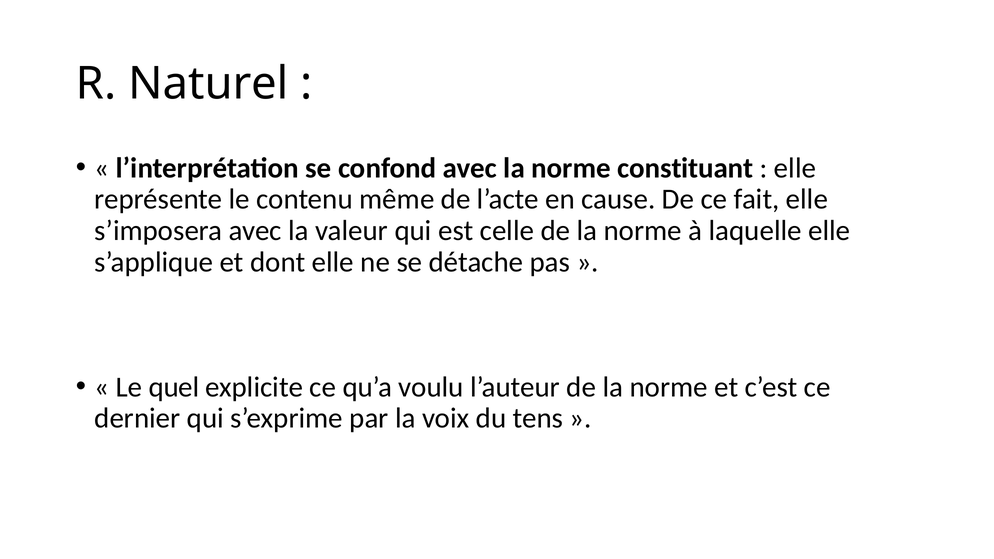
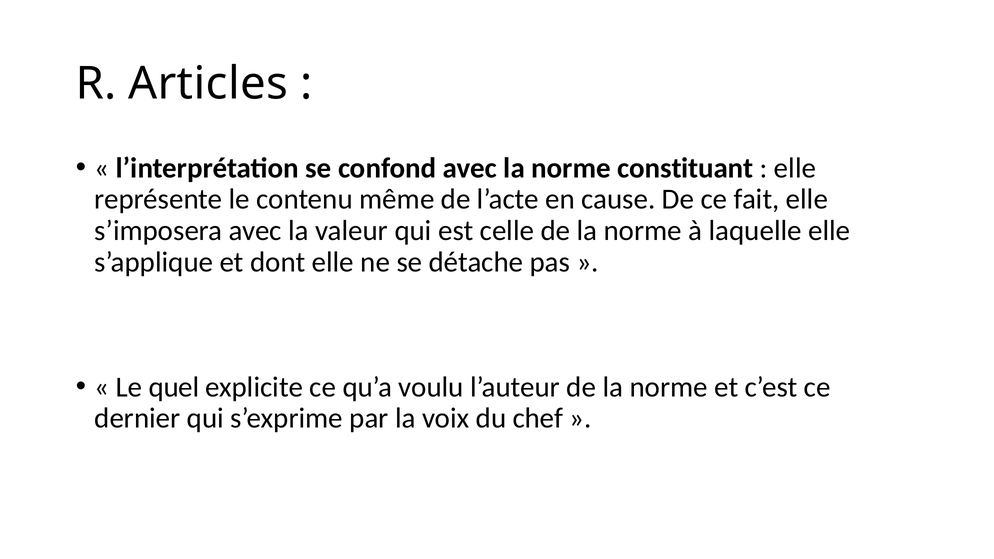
Naturel: Naturel -> Articles (208, 83)
tens: tens -> chef (538, 418)
